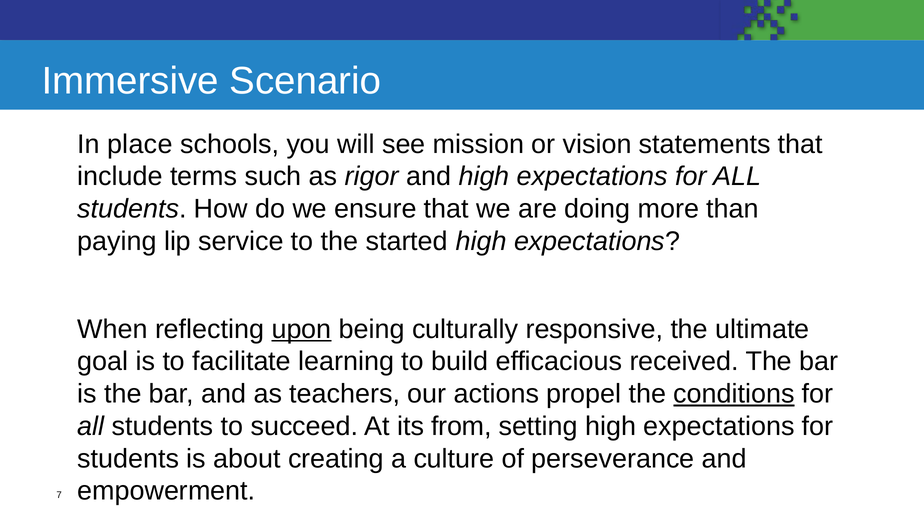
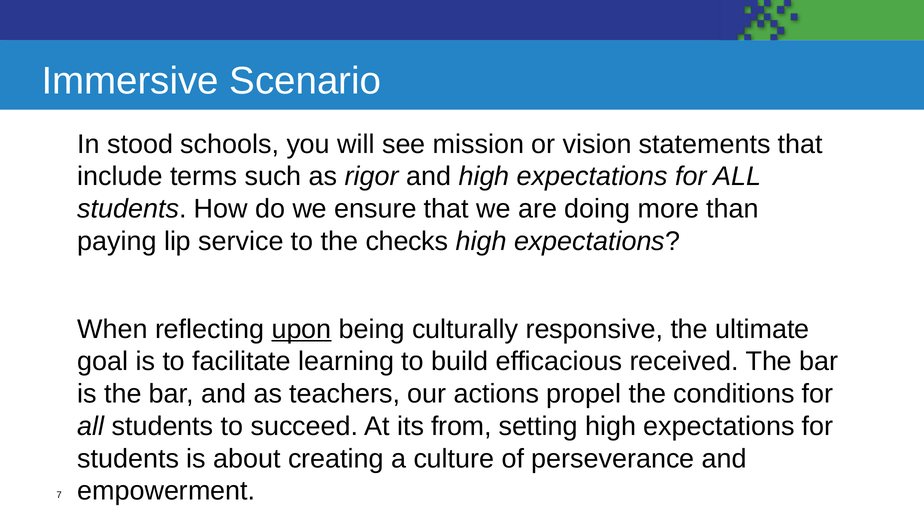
place: place -> stood (140, 144)
started: started -> checks (407, 241)
conditions underline: present -> none (734, 394)
